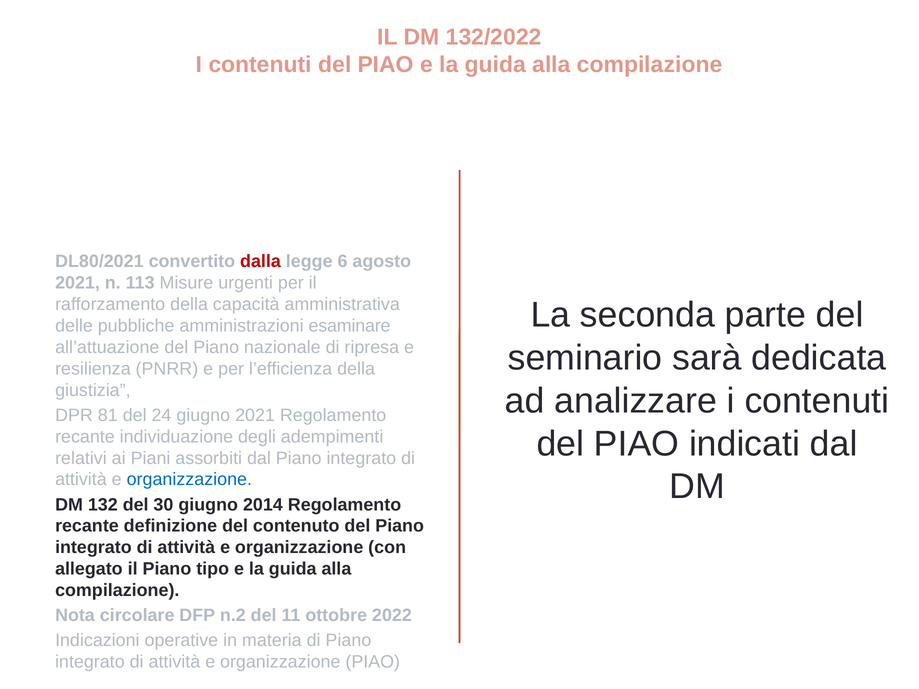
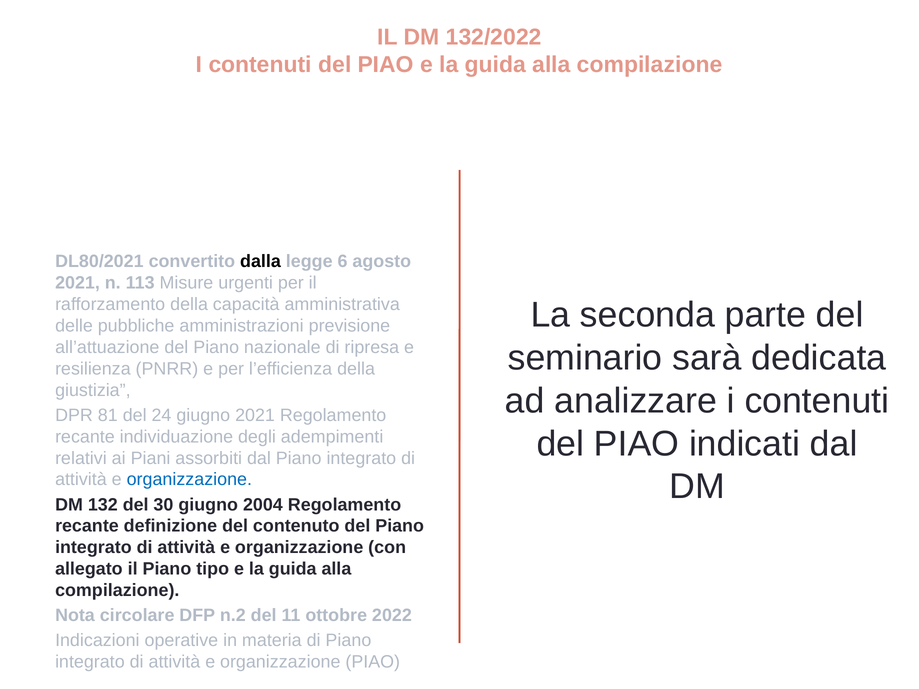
dalla colour: red -> black (260, 262)
esaminare: esaminare -> previsione (349, 326)
2014: 2014 -> 2004 (263, 505)
